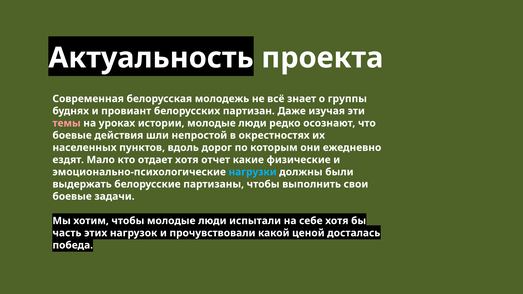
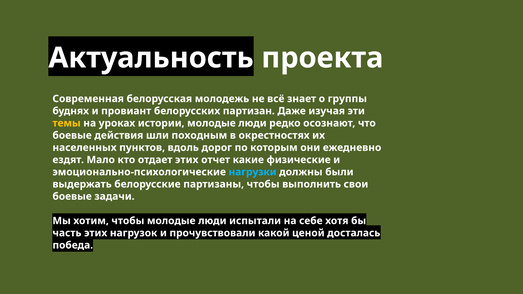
темы colour: pink -> yellow (67, 123)
непростой: непростой -> походным (199, 135)
отдает хотя: хотя -> этих (187, 160)
